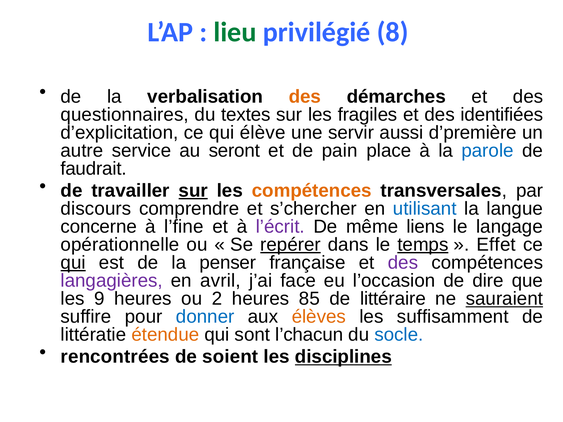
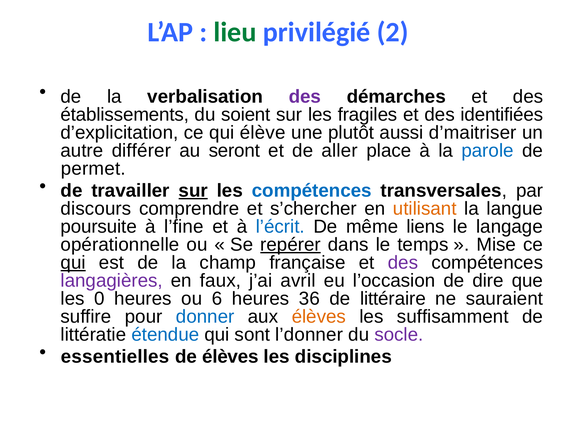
8: 8 -> 2 (393, 32)
des colour: orange -> purple (305, 97)
questionnaires: questionnaires -> établissements (125, 115)
textes: textes -> soient (246, 115)
servir: servir -> plutôt (351, 133)
d’première: d’première -> d’maitriser (473, 133)
service: service -> différer (141, 151)
pain: pain -> aller (340, 151)
faudrait: faudrait -> permet (93, 169)
compétences colour: orange -> blue (312, 191)
utilisant colour: blue -> orange (425, 209)
concerne: concerne -> poursuite (99, 227)
l’écrit colour: purple -> blue (280, 227)
temps underline: present -> none (423, 245)
Effet: Effet -> Mise (496, 245)
penser: penser -> champ (228, 263)
avril: avril -> faux (220, 281)
face: face -> avril (298, 281)
9: 9 -> 0 (99, 299)
2: 2 -> 6 (217, 299)
85: 85 -> 36 (309, 299)
sauraient underline: present -> none (504, 299)
étendue colour: orange -> blue (165, 335)
l’chacun: l’chacun -> l’donner (309, 335)
socle colour: blue -> purple (399, 335)
rencontrées: rencontrées -> essentielles (115, 357)
de soient: soient -> élèves (230, 357)
disciplines underline: present -> none (343, 357)
